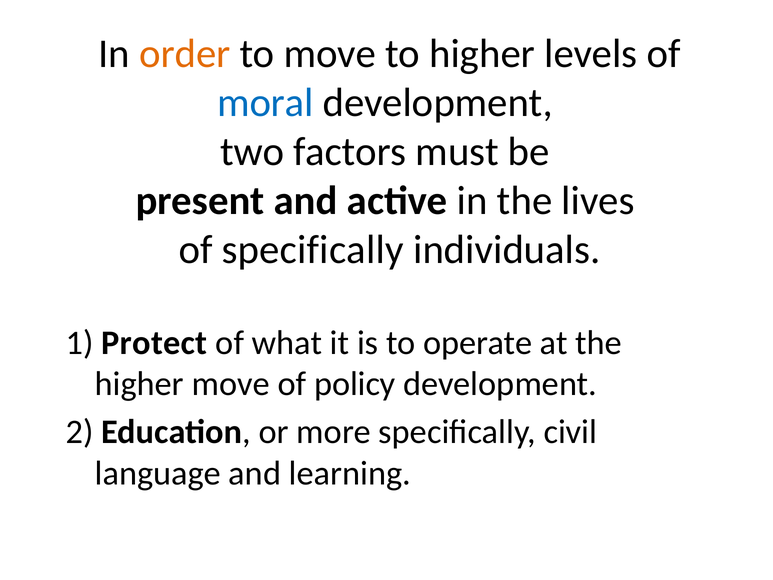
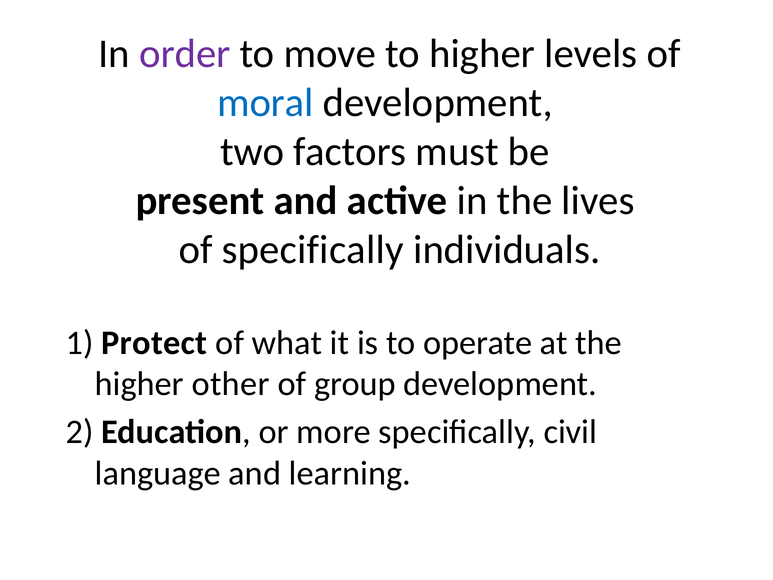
order colour: orange -> purple (185, 54)
higher move: move -> other (231, 384)
policy: policy -> group (355, 384)
